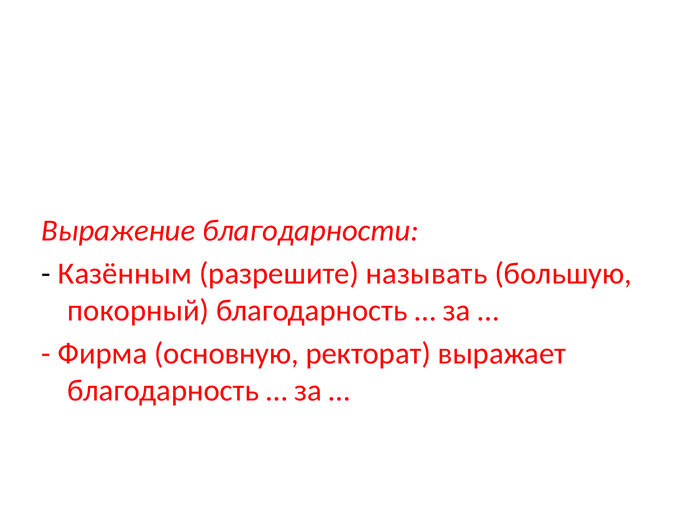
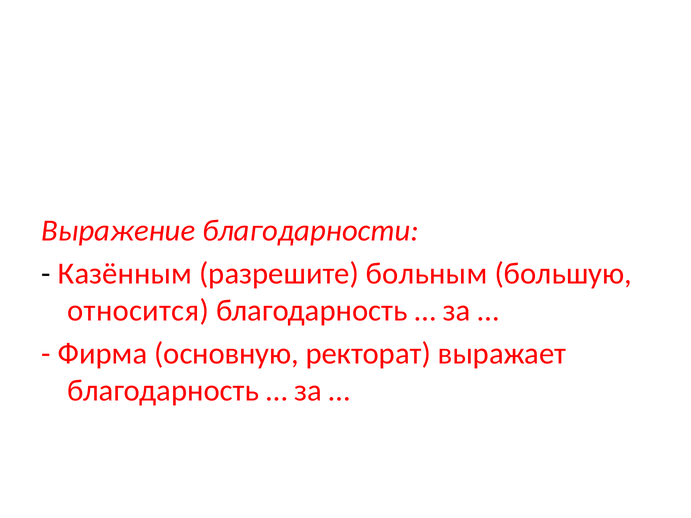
называть: называть -> больным (427, 274)
покорный: покорный -> относится (138, 311)
